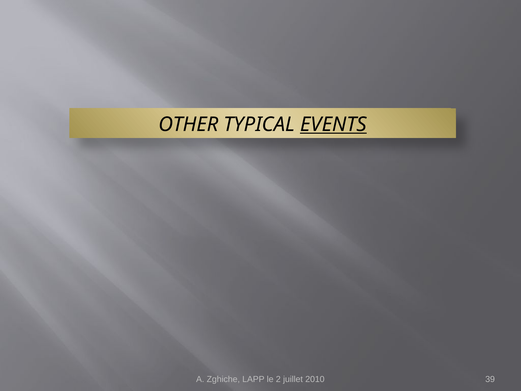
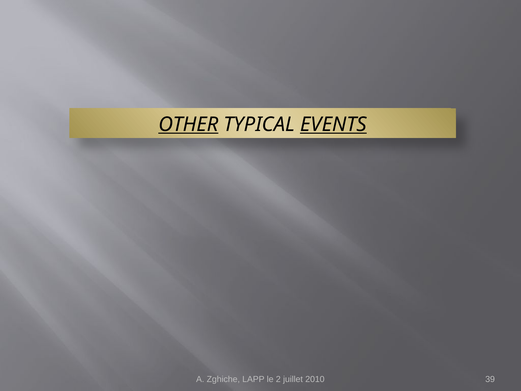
OTHER underline: none -> present (188, 124)
